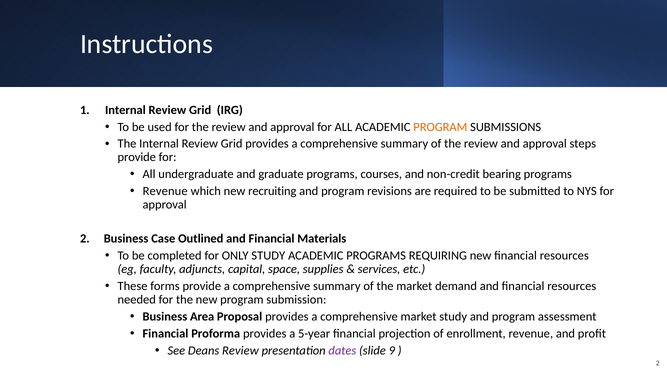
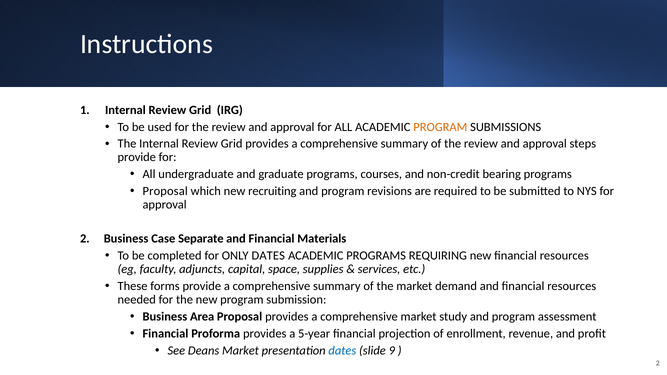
Revenue: Revenue -> Proposal (165, 191)
Outlined: Outlined -> Separate (201, 239)
ONLY STUDY: STUDY -> DATES (268, 256)
Deans Review: Review -> Market (241, 351)
dates colour: purple -> blue (342, 351)
